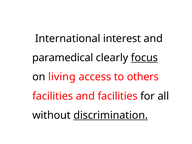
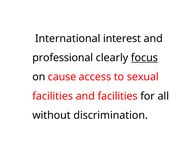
paramedical: paramedical -> professional (63, 58)
living: living -> cause (62, 77)
others: others -> sexual (143, 77)
discrimination underline: present -> none (111, 115)
